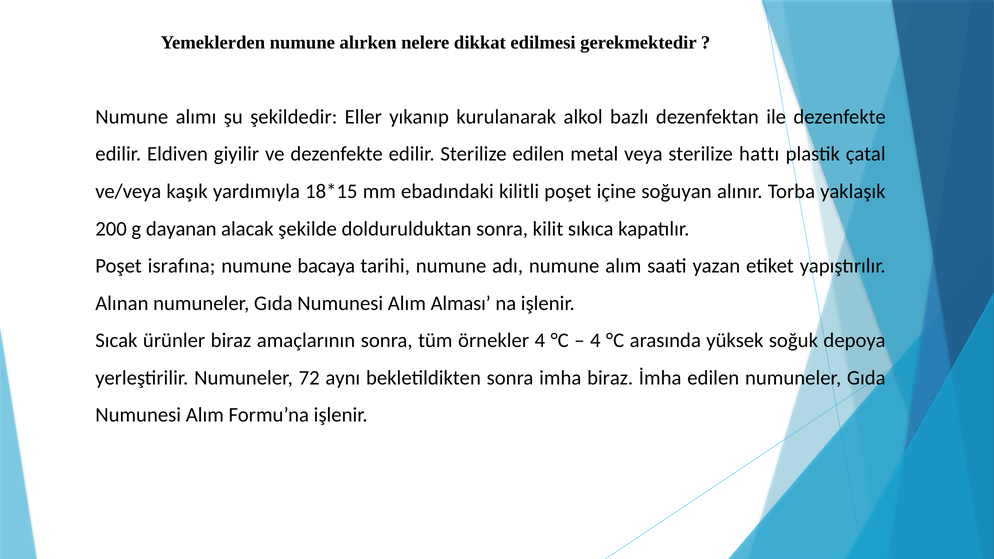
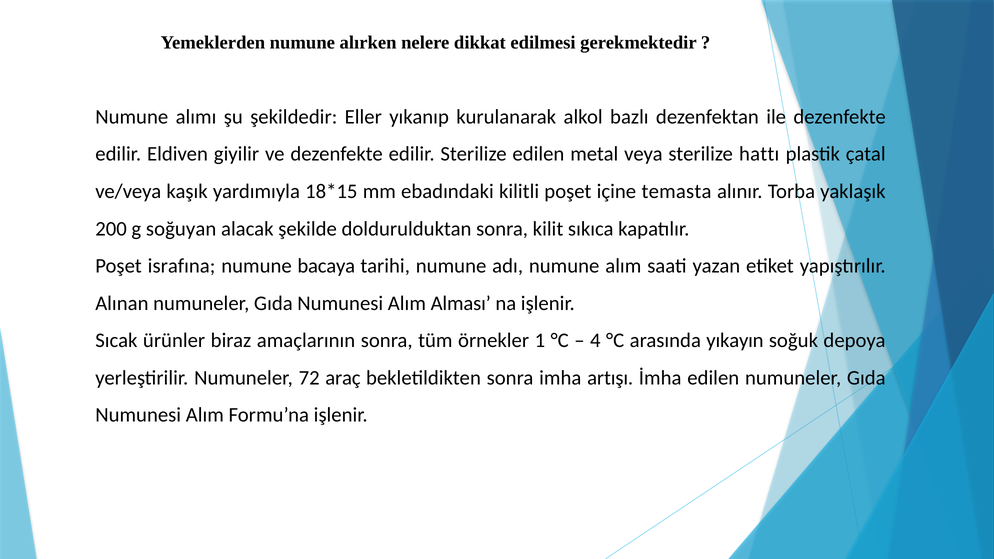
soğuyan: soğuyan -> temasta (676, 191)
dayanan: dayanan -> soğuyan (181, 229)
örnekler 4: 4 -> 1 (540, 341)
yüksek: yüksek -> yıkayın (735, 341)
aynı: aynı -> araç (343, 378)
imha biraz: biraz -> artışı (610, 378)
